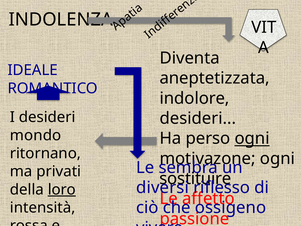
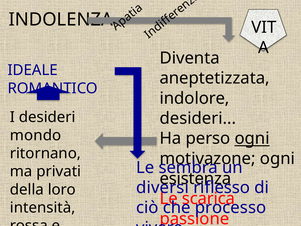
sostituire: sostituire -> esistenza (195, 178)
loro underline: present -> none (62, 189)
affetto: affetto -> scarica (208, 198)
ossigeno: ossigeno -> processo (231, 207)
